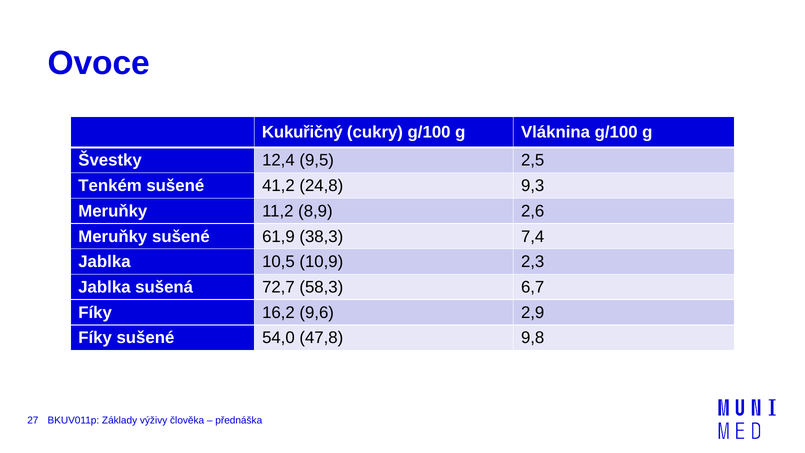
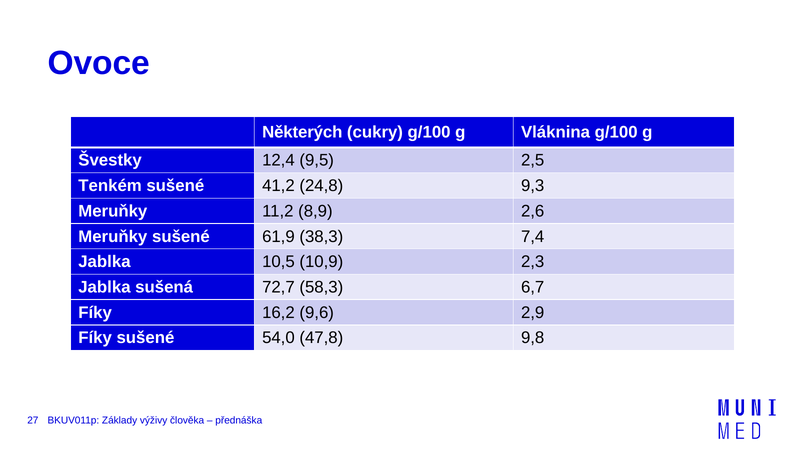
Kukuřičný: Kukuřičný -> Některých (302, 132)
